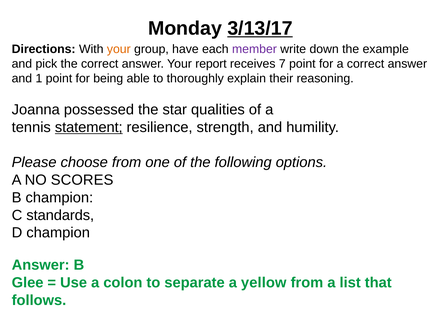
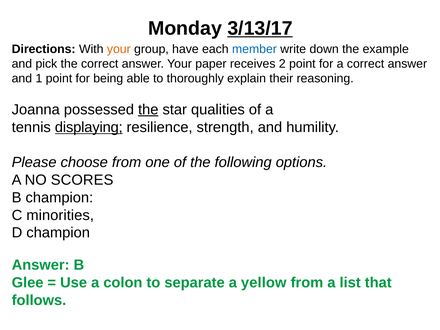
member colour: purple -> blue (254, 49)
report: report -> paper (211, 64)
7: 7 -> 2 (282, 64)
the underline: none -> present (148, 110)
statement: statement -> displaying (89, 127)
standards: standards -> minorities (60, 215)
